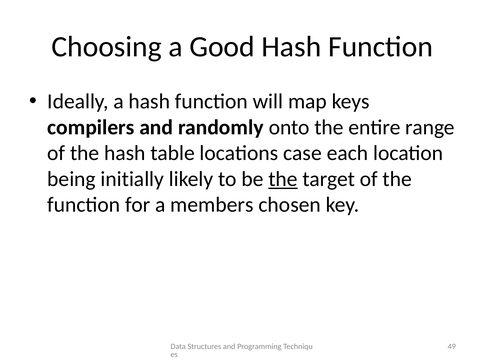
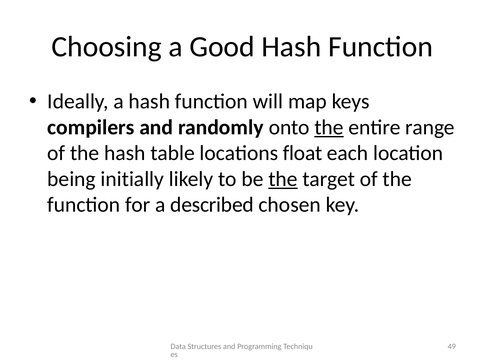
the underline: none -> present (329, 128)
case: case -> float (303, 153)
members: members -> described (212, 205)
